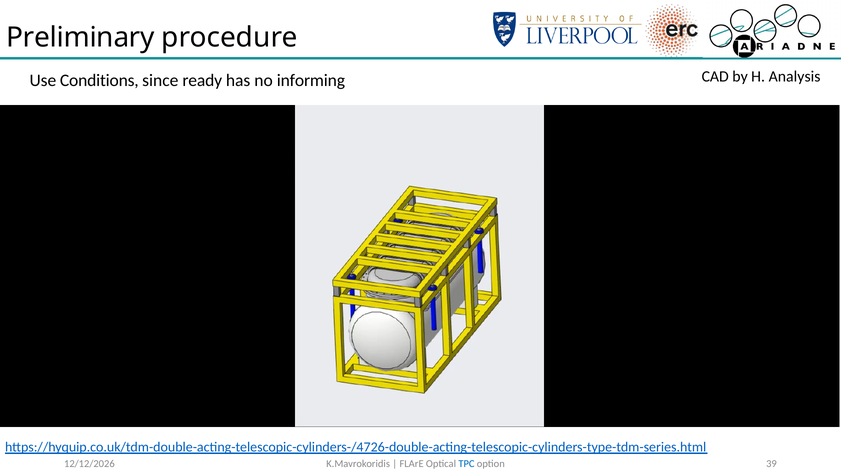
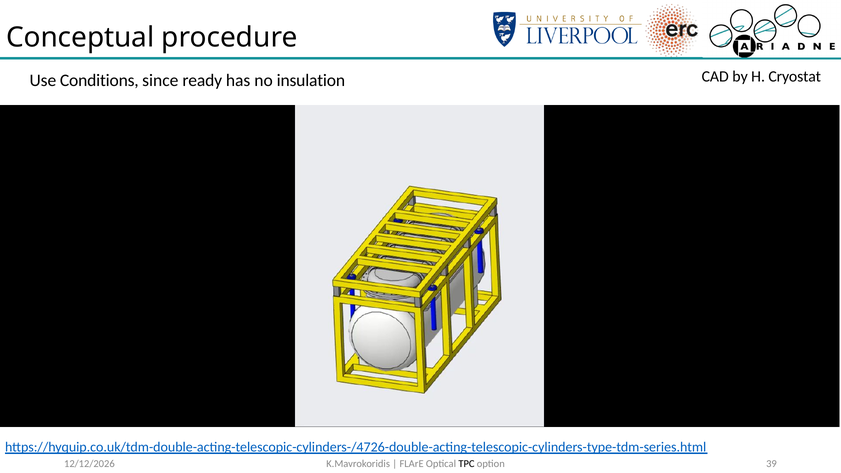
Preliminary: Preliminary -> Conceptual (80, 38)
informing: informing -> insulation (311, 80)
Analysis: Analysis -> Cryostat (795, 76)
TPC colour: blue -> black (466, 464)
